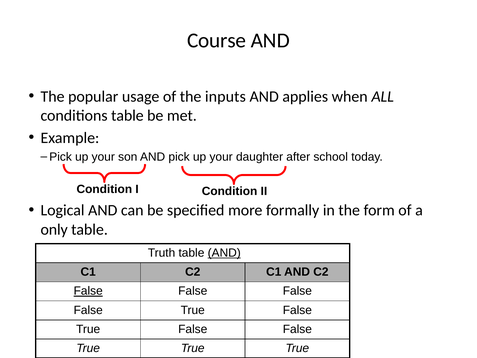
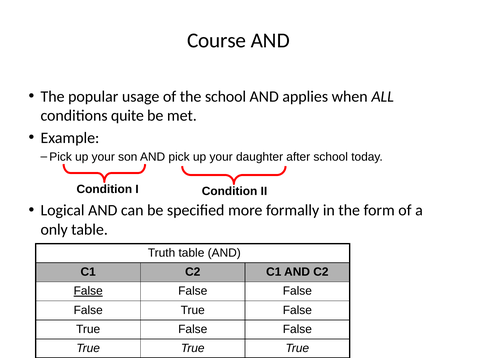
the inputs: inputs -> school (226, 97)
conditions table: table -> quite (127, 116)
AND underline: present -> none (224, 253)
